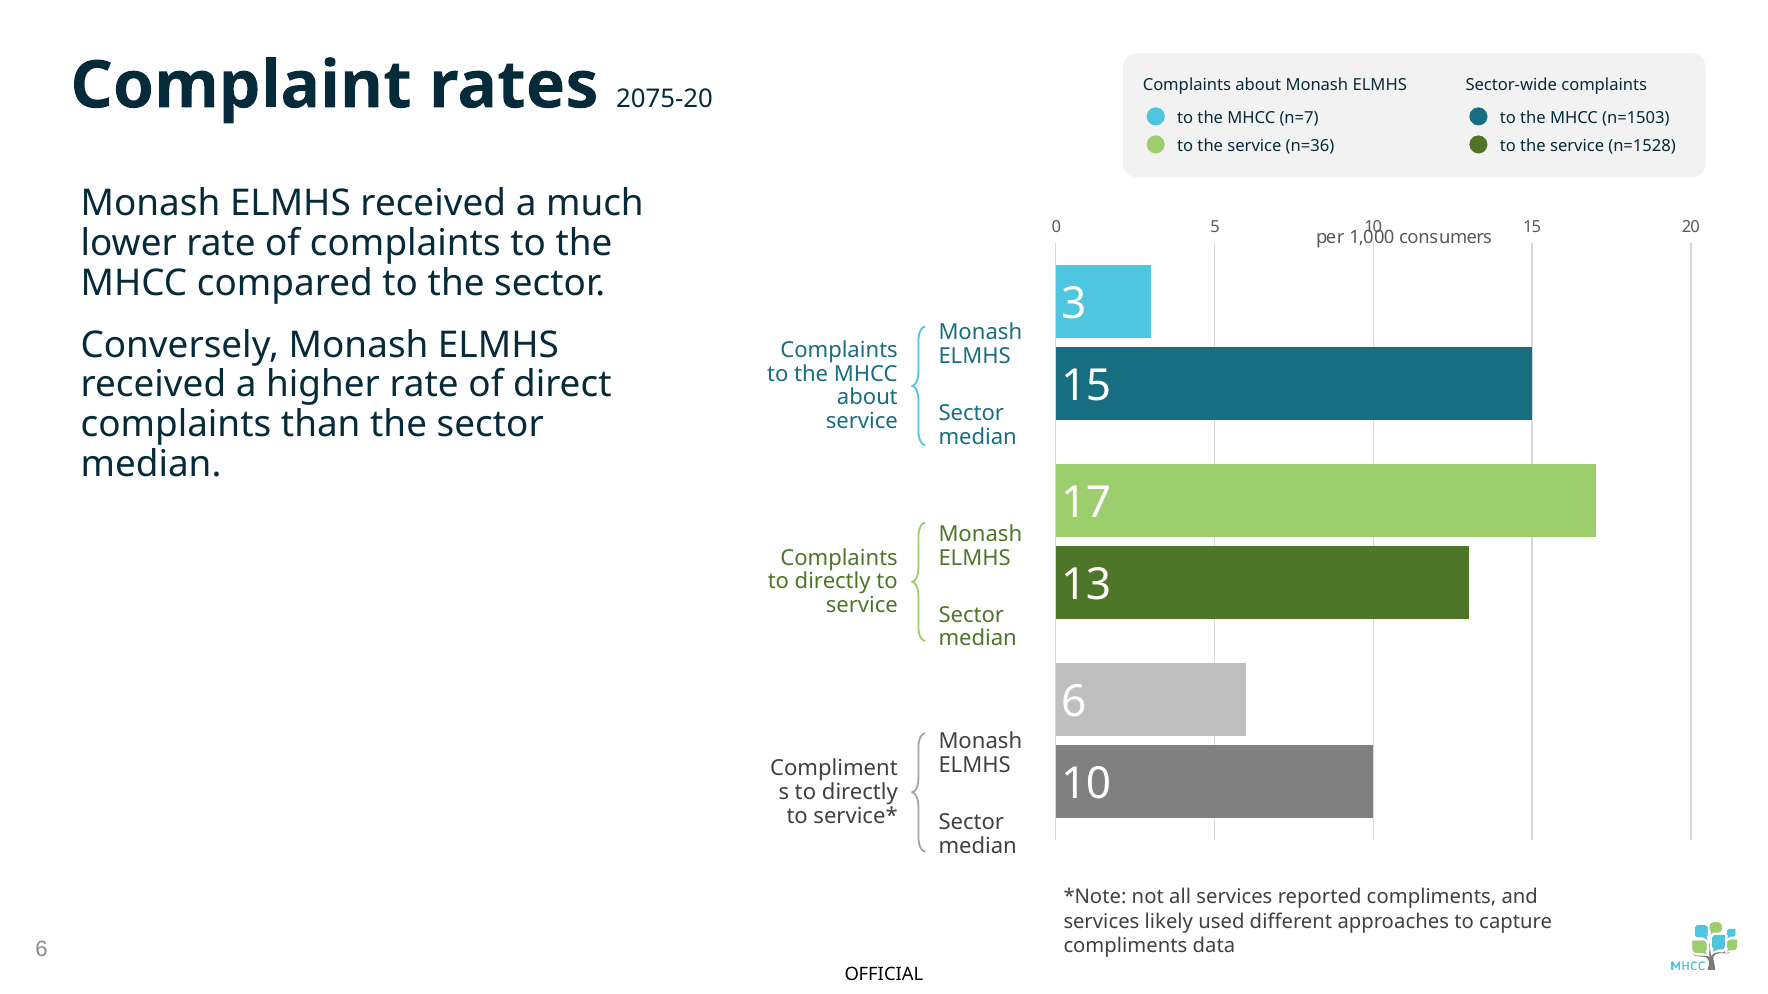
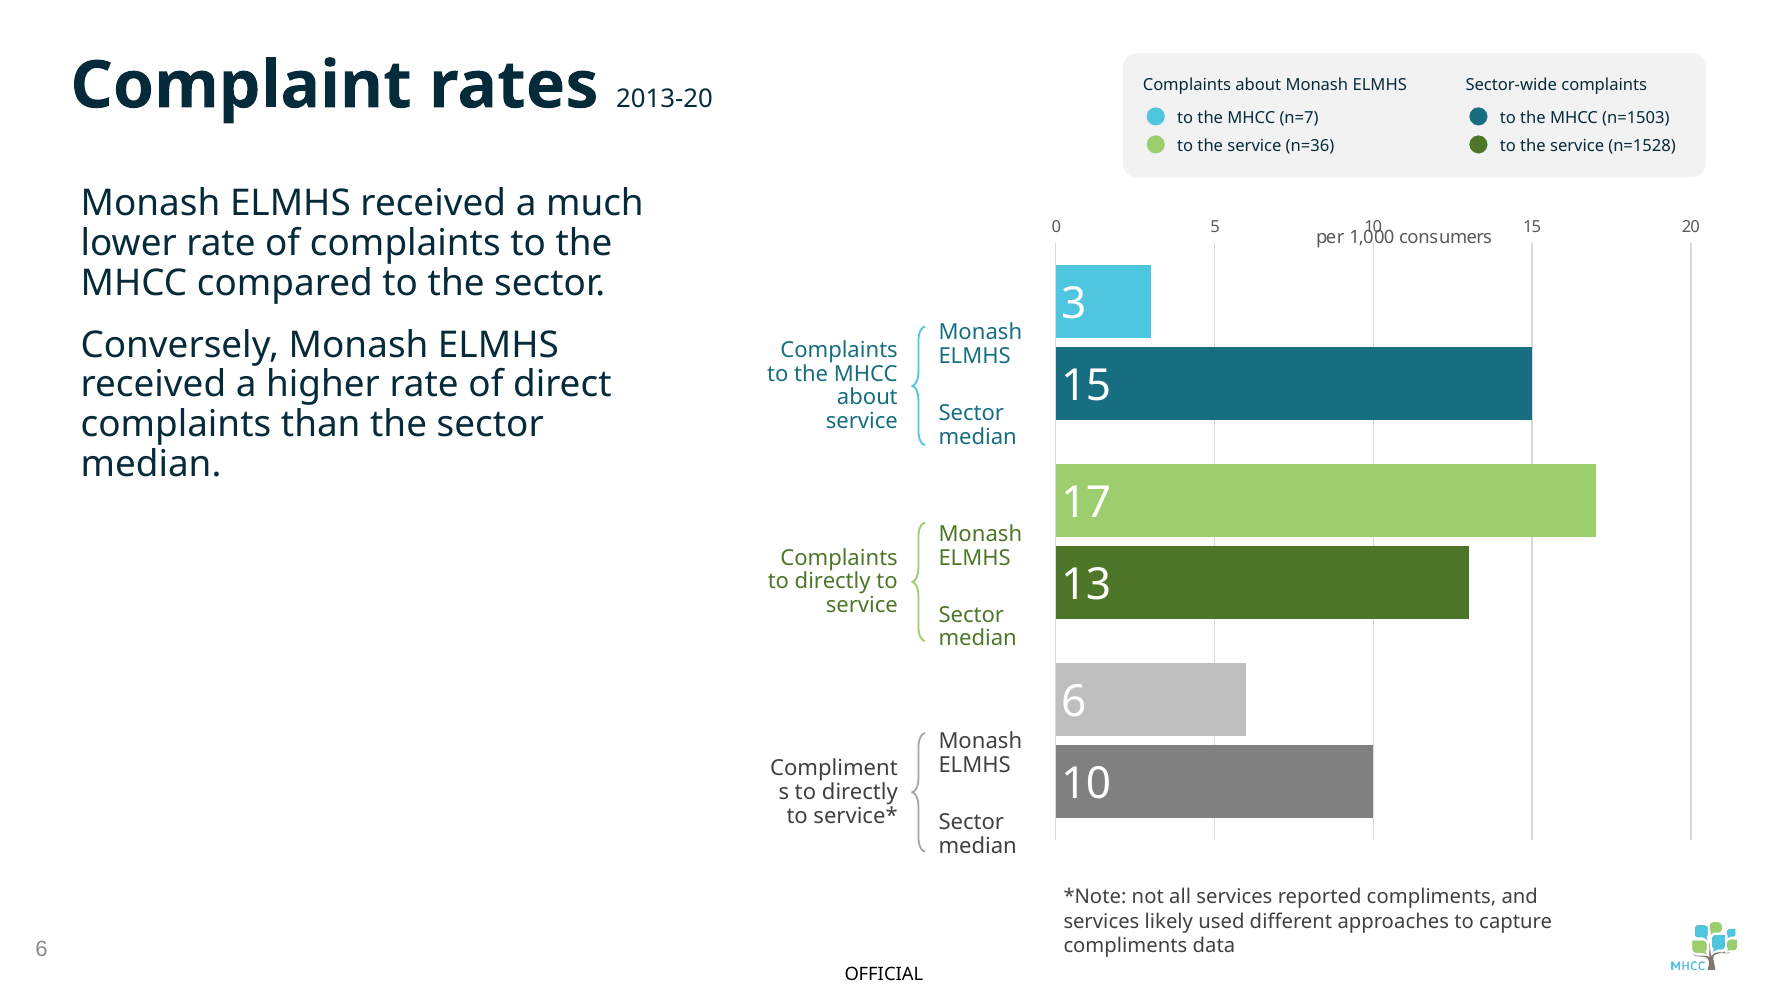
2075-20: 2075-20 -> 2013-20 (664, 99)
